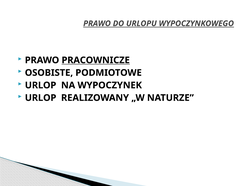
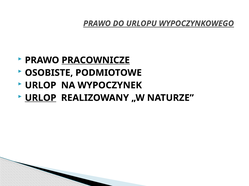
URLOP underline: none -> present (41, 98)
